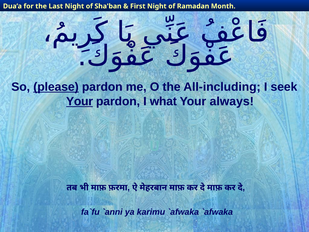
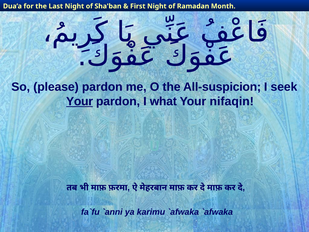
please underline: present -> none (56, 87)
All-including: All-including -> All-suspicion (222, 87)
always: always -> nifaqin (232, 101)
